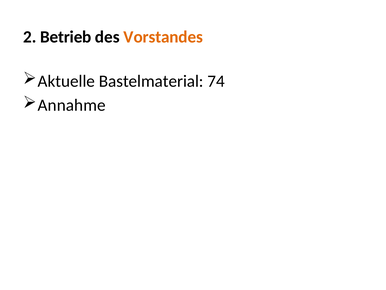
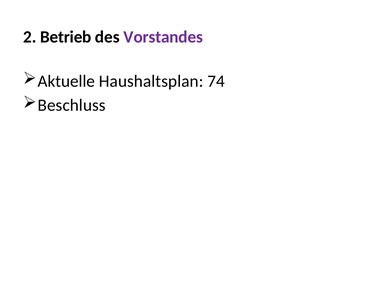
Vorstandes colour: orange -> purple (163, 37)
Bastelmaterial: Bastelmaterial -> Haushaltsplan (151, 81)
Annahme: Annahme -> Beschluss (72, 105)
